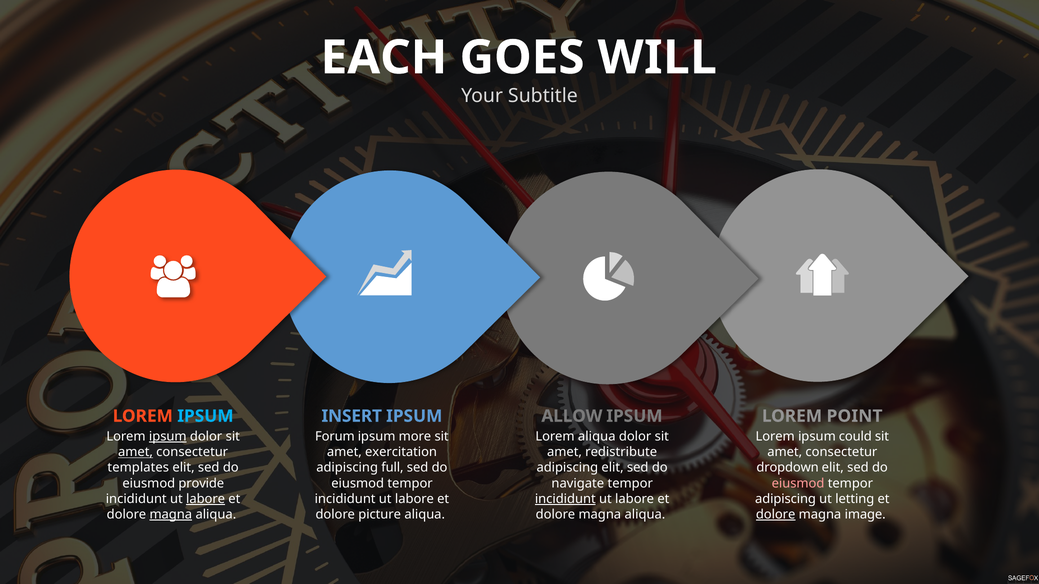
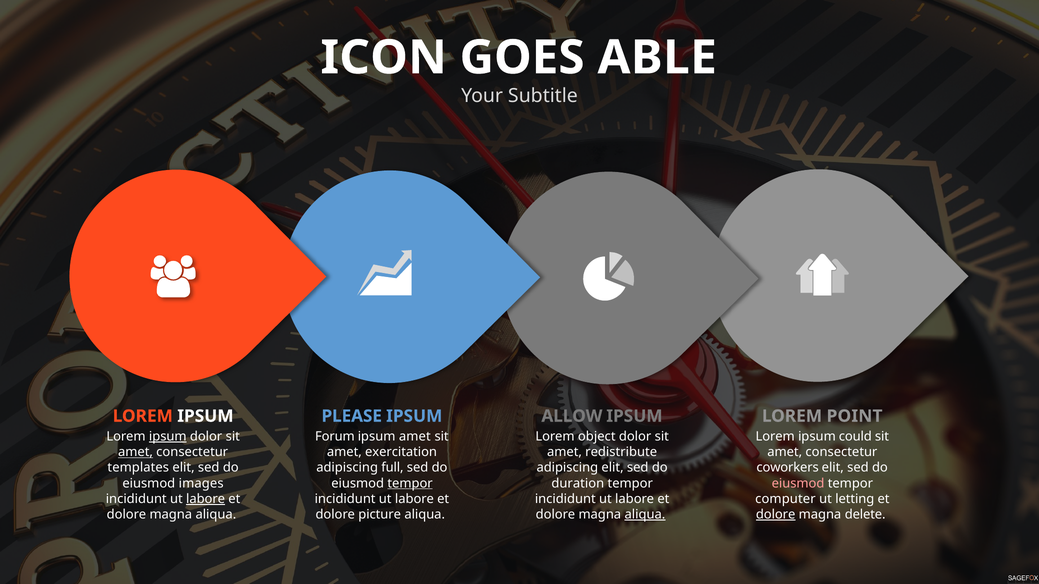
EACH: EACH -> ICON (384, 58)
WILL: WILL -> ABLE (657, 58)
IPSUM colour: light blue -> white (205, 416)
INSERT: INSERT -> PLEASE (352, 416)
ipsum more: more -> amet (415, 437)
Lorem aliqua: aliqua -> object (597, 437)
dropdown: dropdown -> coworkers (788, 468)
provide: provide -> images (201, 484)
tempor underline: none -> present (410, 484)
navigate: navigate -> duration (578, 484)
incididunt underline: present -> none (565, 499)
adipiscing: adipiscing -> computer (785, 499)
magna underline: present -> none (171, 515)
aliqua underline: none -> present (645, 515)
image: image -> delete (865, 515)
